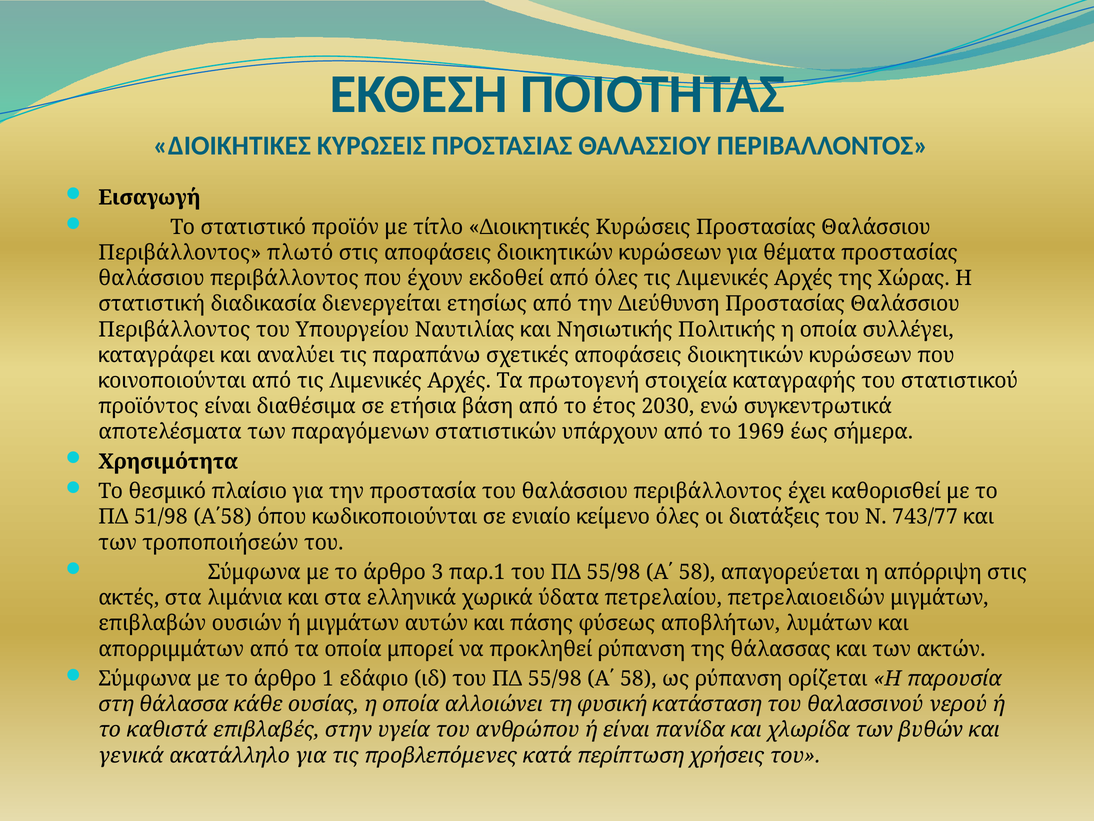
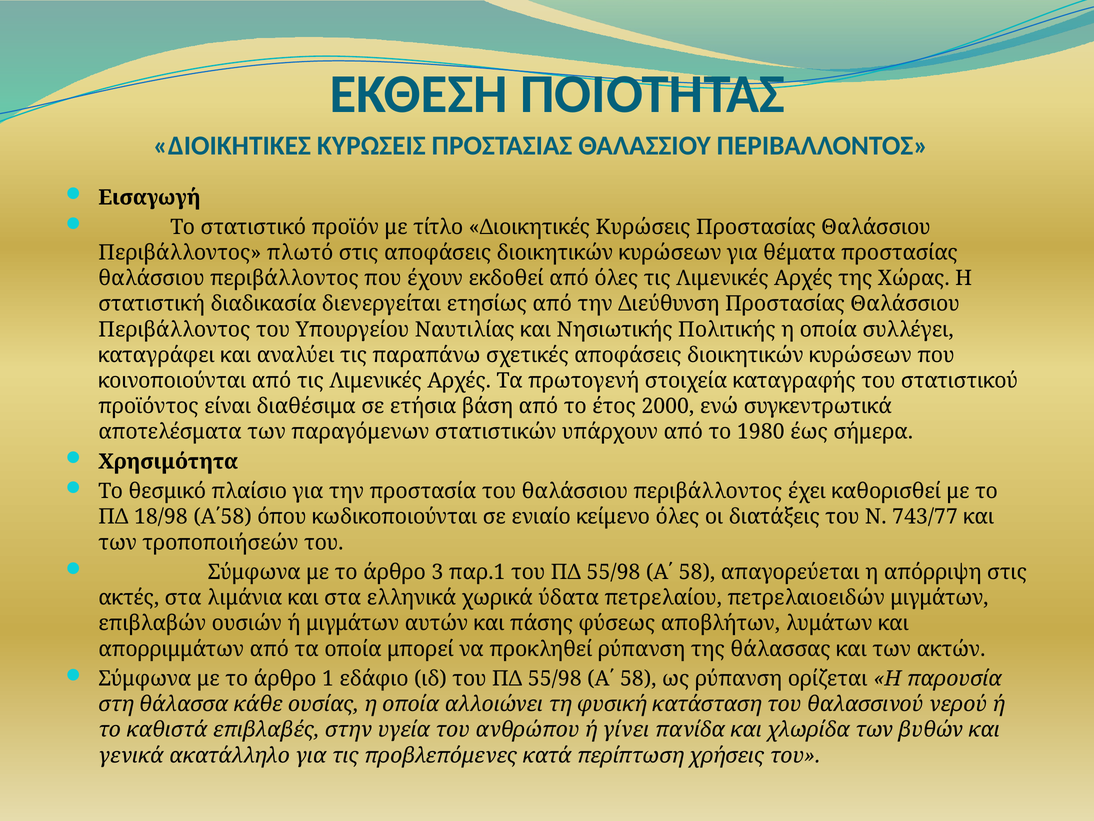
2030: 2030 -> 2000 (668, 406)
1969: 1969 -> 1980 (761, 431)
51/98: 51/98 -> 18/98 (161, 517)
ή είναι: είναι -> γίνει (626, 729)
